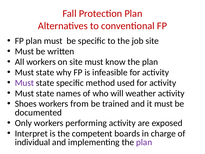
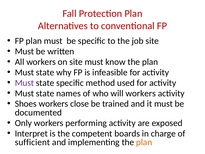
will weather: weather -> workers (141, 93)
from: from -> close (80, 104)
individual: individual -> sufficient (32, 142)
plan colour: purple -> orange (144, 142)
